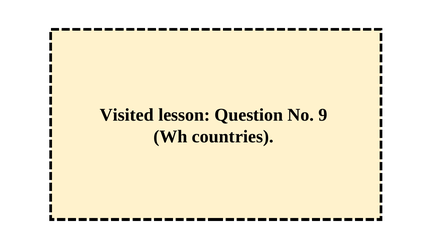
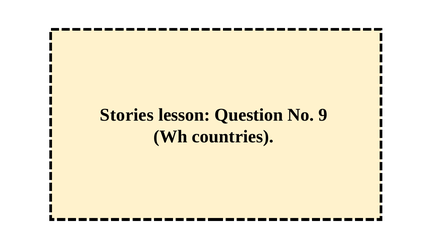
Visited: Visited -> Stories (127, 115)
